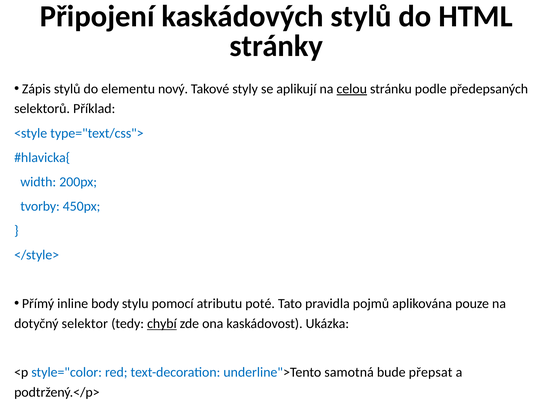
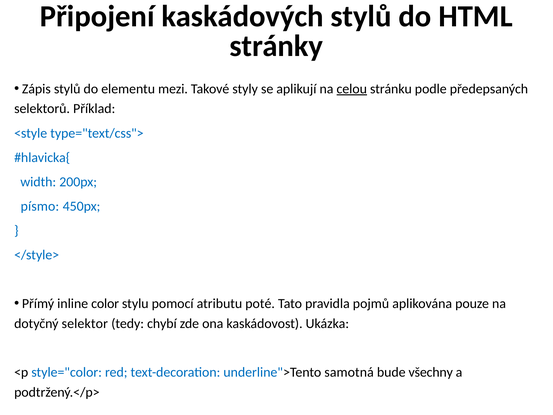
nový: nový -> mezi (173, 89)
tvorby: tvorby -> písmo (40, 206)
body: body -> color (105, 304)
chybí underline: present -> none (162, 323)
přepsat: přepsat -> všechny (431, 372)
